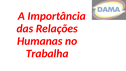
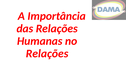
Trabalha: Trabalha -> Relações (47, 53)
